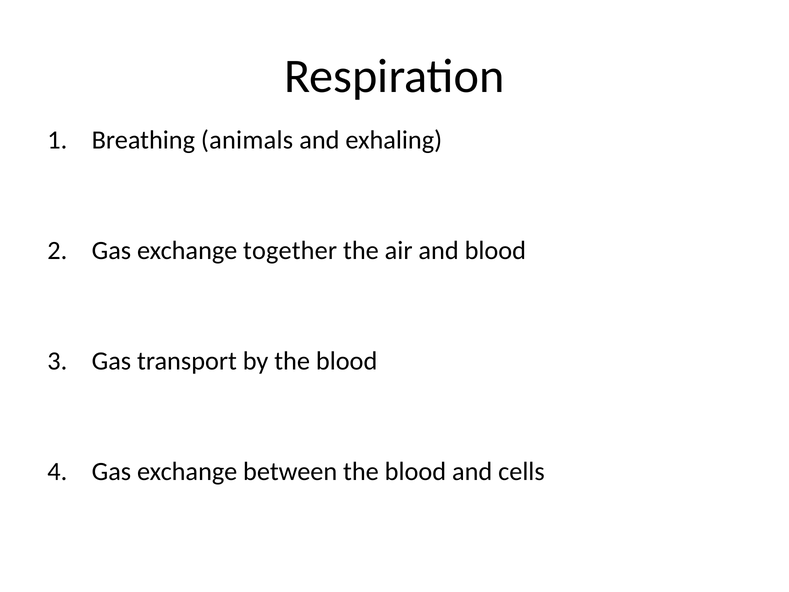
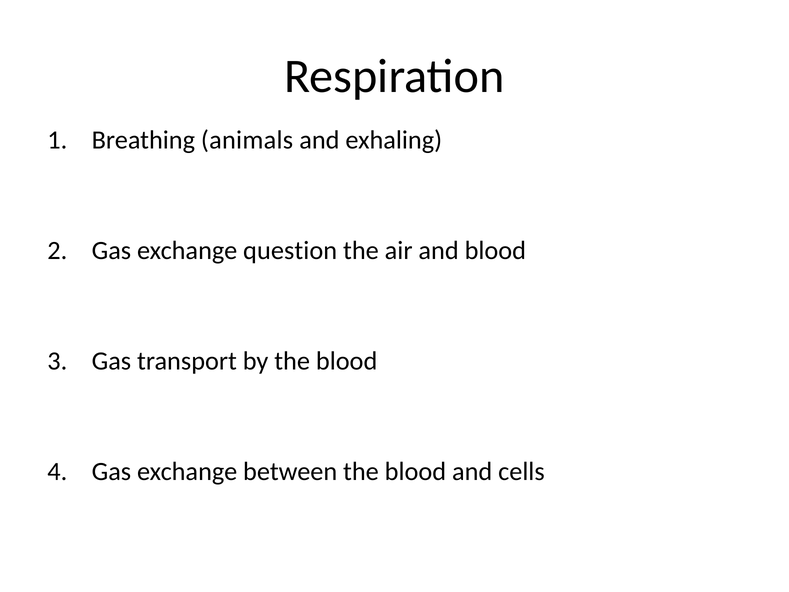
together: together -> question (290, 250)
